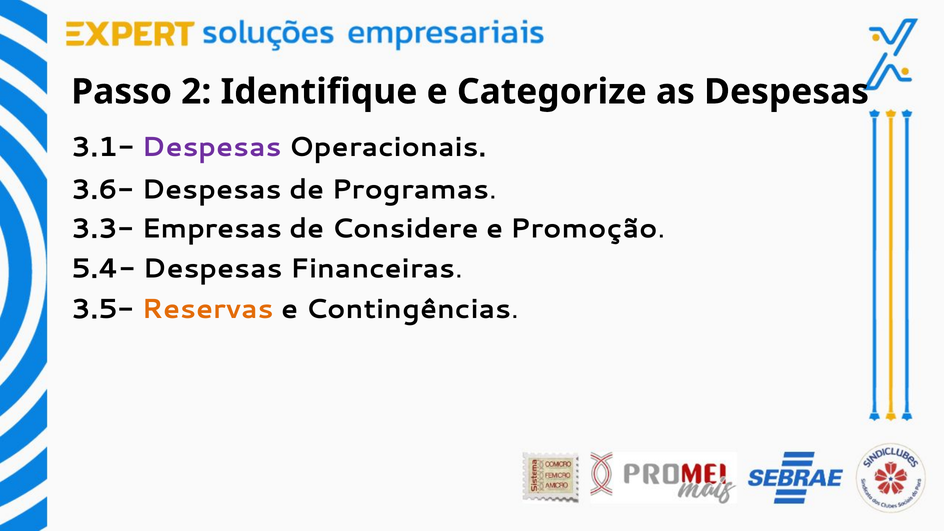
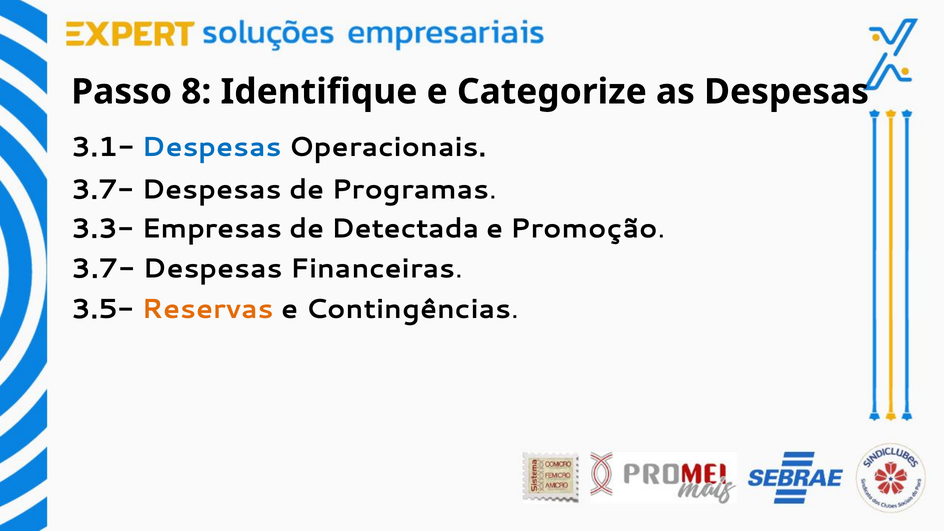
2: 2 -> 8 (196, 92)
Despesas colour: purple -> blue (212, 147)
3.6-: 3.6- -> 3.7- (103, 189)
Considere: Considere -> Detectada (405, 229)
5.4-: 5.4- -> 3.7- (103, 269)
